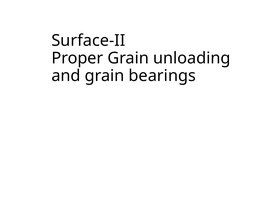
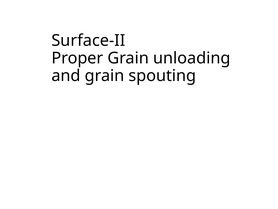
bearings: bearings -> spouting (162, 75)
